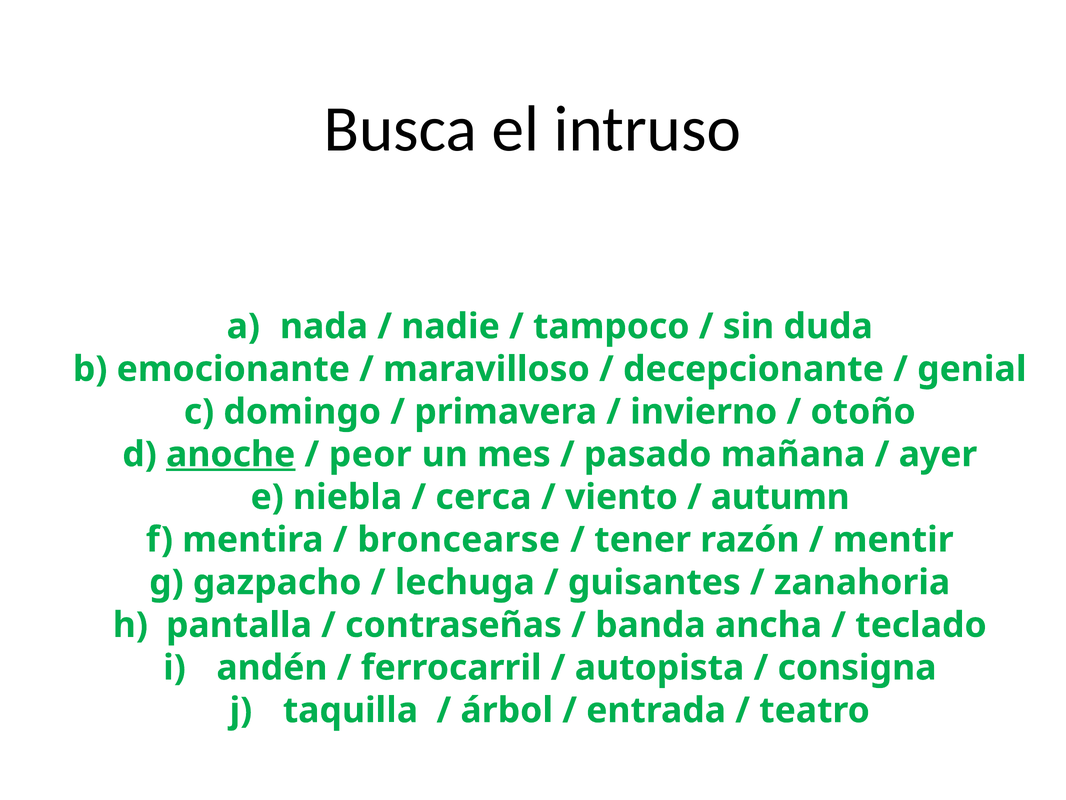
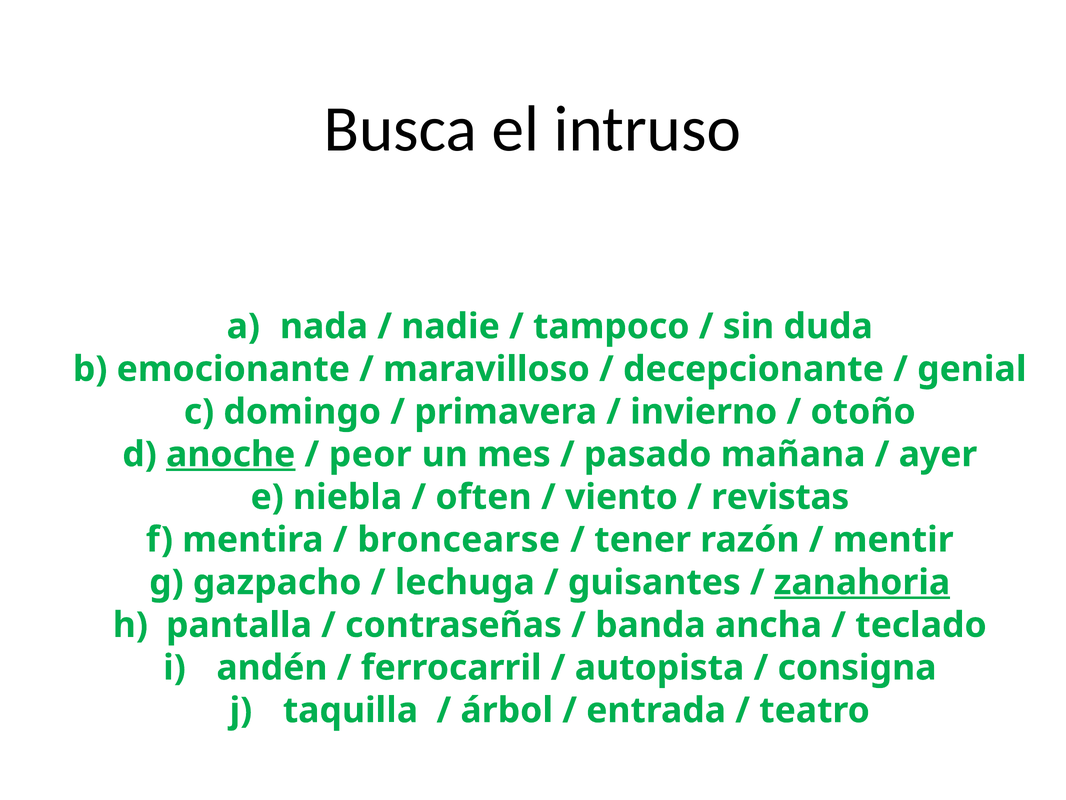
cerca: cerca -> often (484, 497)
autumn: autumn -> revistas (780, 497)
zanahoria underline: none -> present (862, 582)
